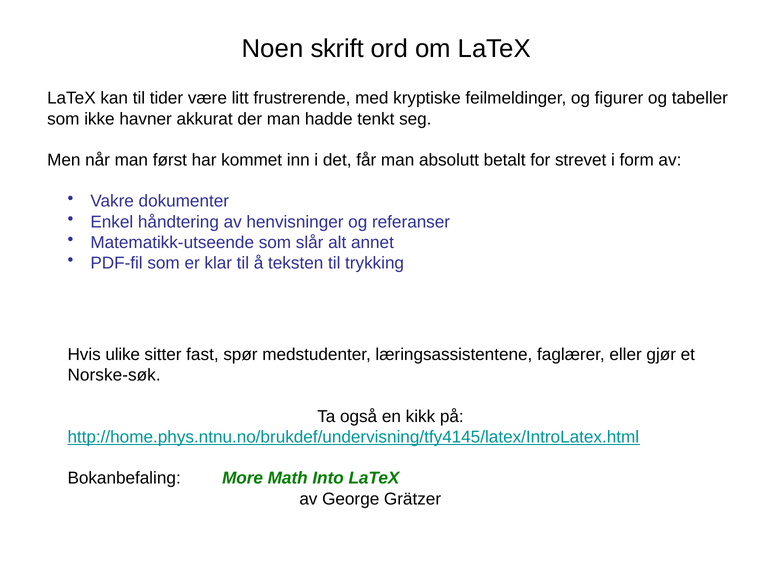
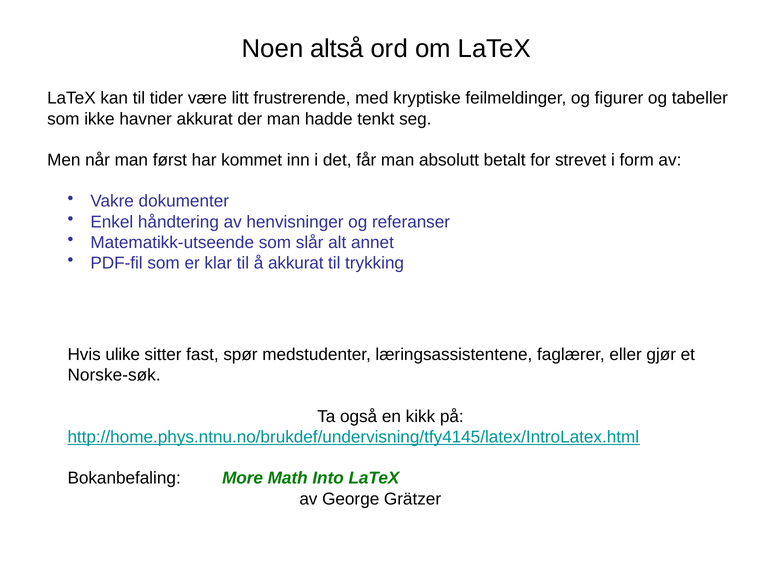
skrift: skrift -> altså (337, 49)
å teksten: teksten -> akkurat (296, 263)
